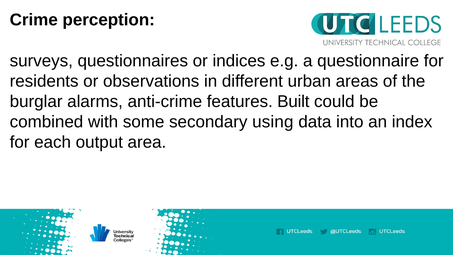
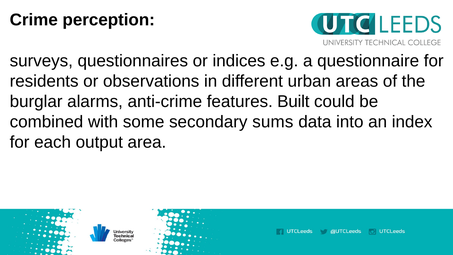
using: using -> sums (273, 122)
